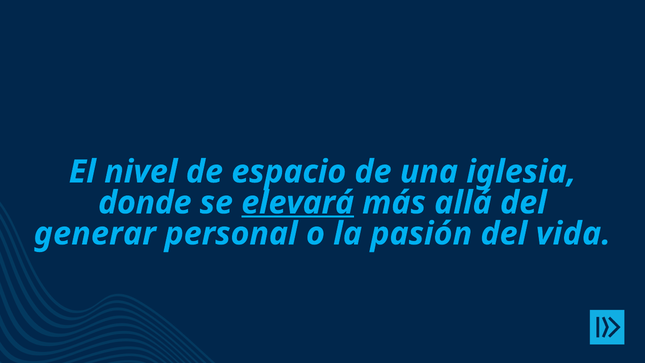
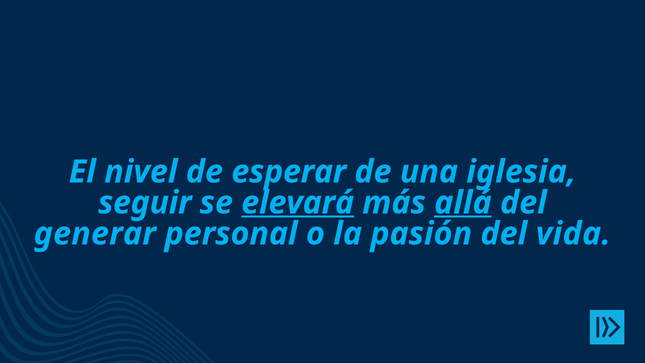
espacio: espacio -> esperar (289, 172)
donde: donde -> seguir (145, 203)
allá underline: none -> present (463, 203)
